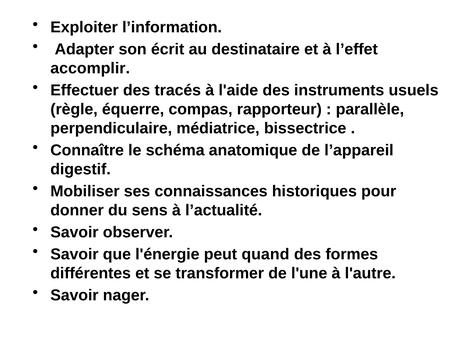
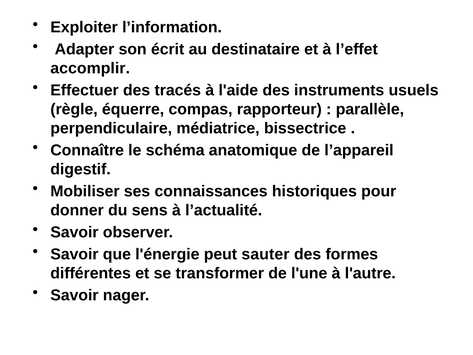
quand: quand -> sauter (265, 254)
